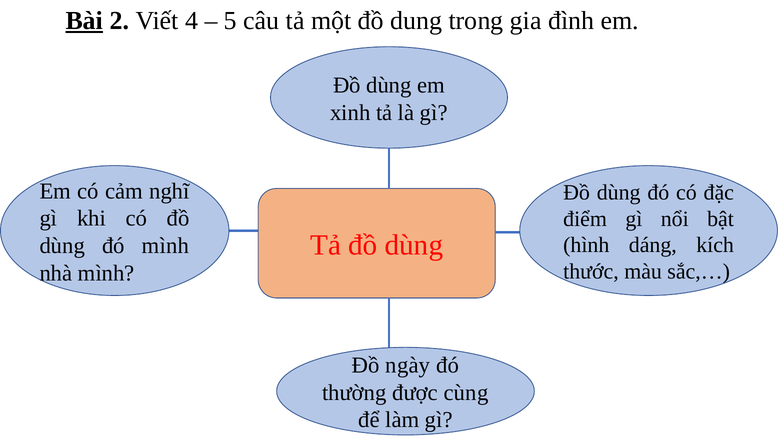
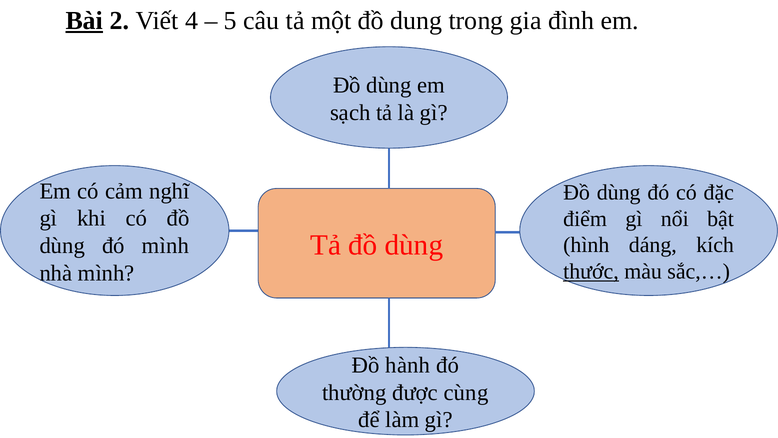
xinh: xinh -> sạch (350, 113)
thước underline: none -> present (591, 271)
ngày: ngày -> hành (408, 365)
